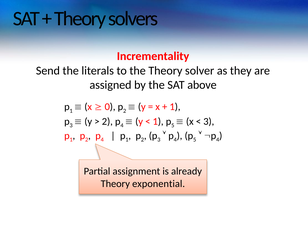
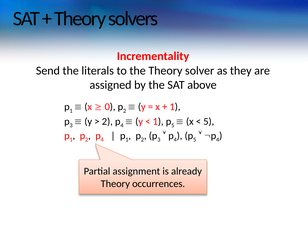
3: 3 -> 5 (209, 121)
exponential: exponential -> occurrences (159, 184)
